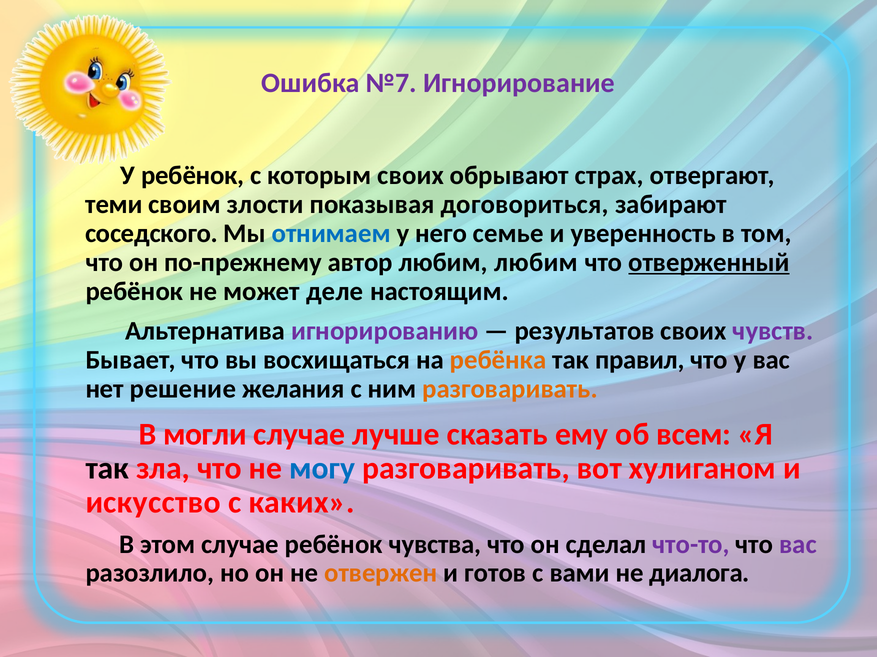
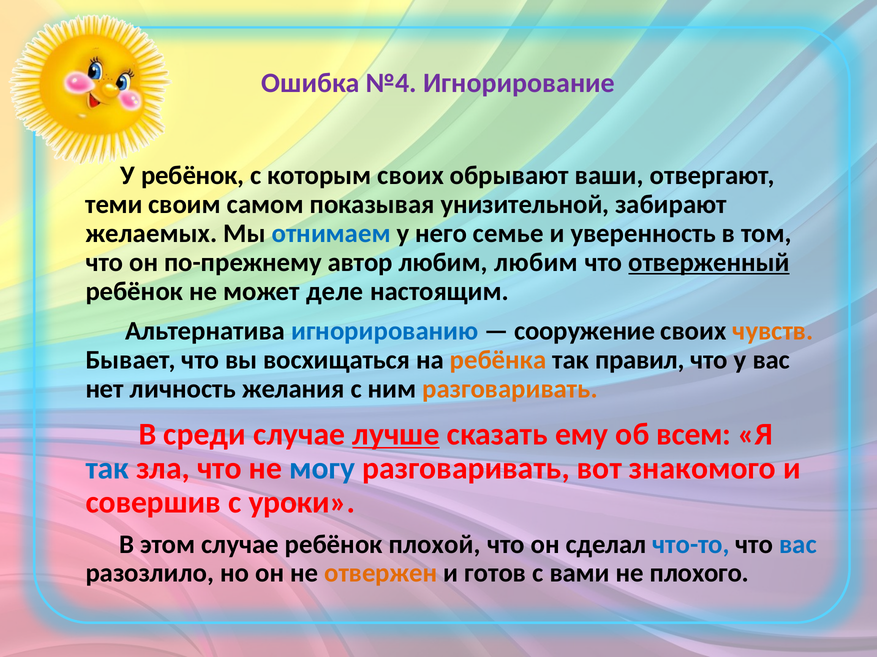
№7: №7 -> №4 (391, 83)
страх: страх -> ваши (609, 176)
злости: злости -> самом (265, 205)
договориться: договориться -> унизительной (525, 205)
соседского: соседского -> желаемых (151, 234)
игнорированию colour: purple -> blue (385, 331)
результатов: результатов -> сооружение (585, 331)
чувств colour: purple -> orange (773, 331)
решение: решение -> личность (183, 389)
могли: могли -> среди (205, 435)
лучше underline: none -> present (396, 435)
так colour: black -> blue (107, 469)
хулиганом: хулиганом -> знакомого (702, 469)
искусство: искусство -> совершив (153, 503)
каких: каких -> уроки (302, 503)
чувства: чувства -> плохой (435, 545)
что-то colour: purple -> blue (691, 545)
вас colour: purple -> blue (798, 545)
диалога: диалога -> плохого (700, 574)
